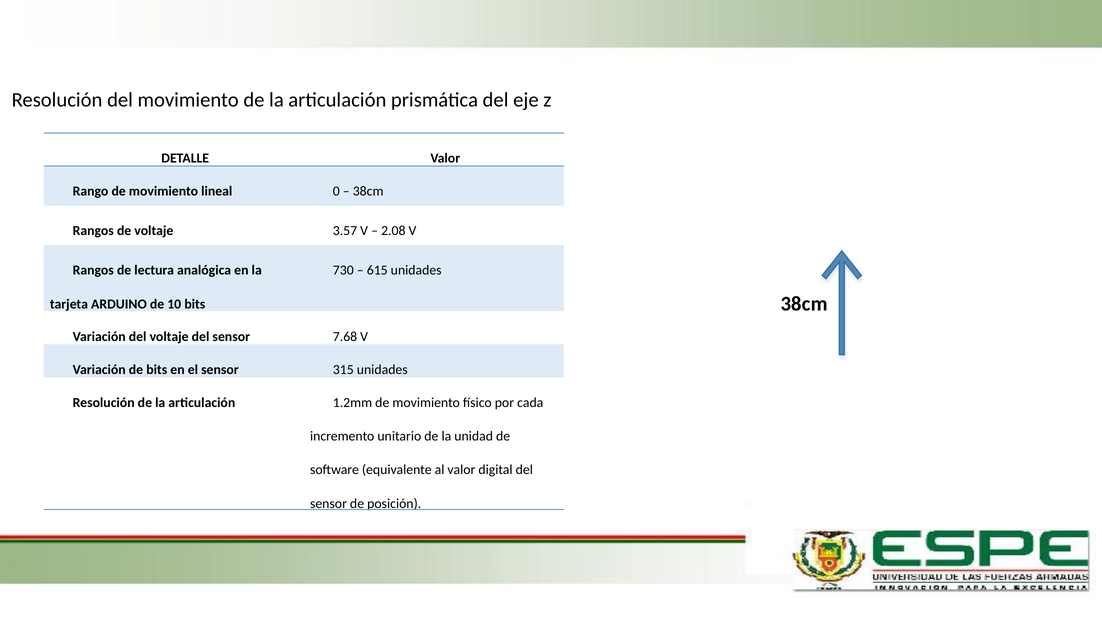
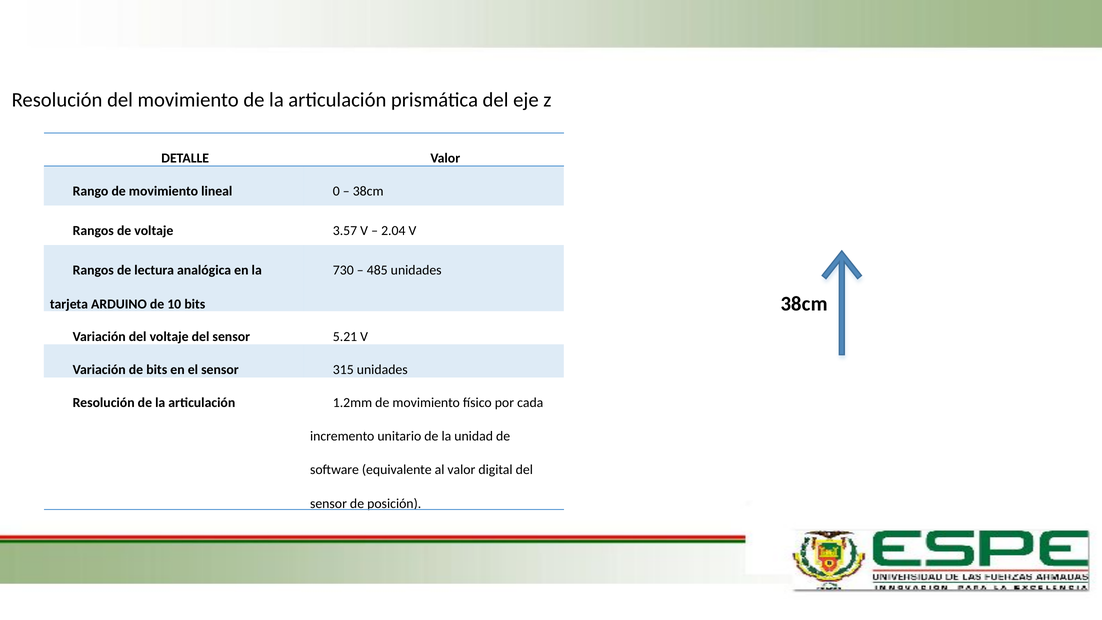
2.08: 2.08 -> 2.04 (393, 231)
615: 615 -> 485 (377, 270)
7.68: 7.68 -> 5.21 (345, 336)
